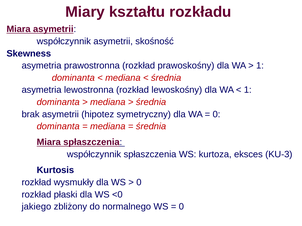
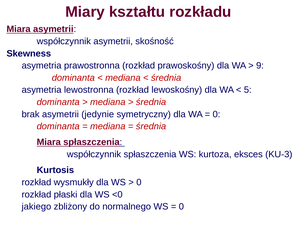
1: 1 -> 9 (260, 66)
1: 1 -> 5 (248, 90)
hipotez: hipotez -> jedynie (98, 114)
